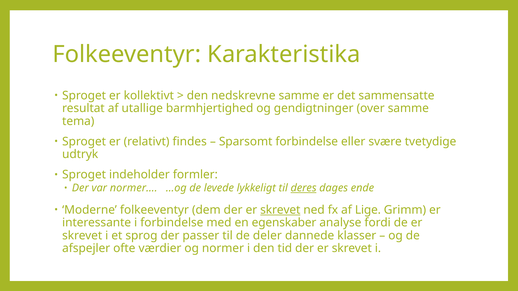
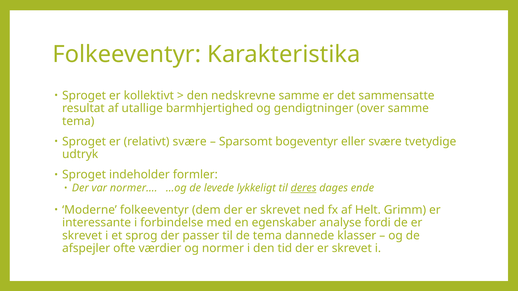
relativt findes: findes -> svære (190, 142)
Sparsomt forbindelse: forbindelse -> bogeventyr (307, 142)
skrevet underline: present -> none (280, 210)
Lige: Lige -> Helt (368, 210)
de deler: deler -> tema (267, 236)
